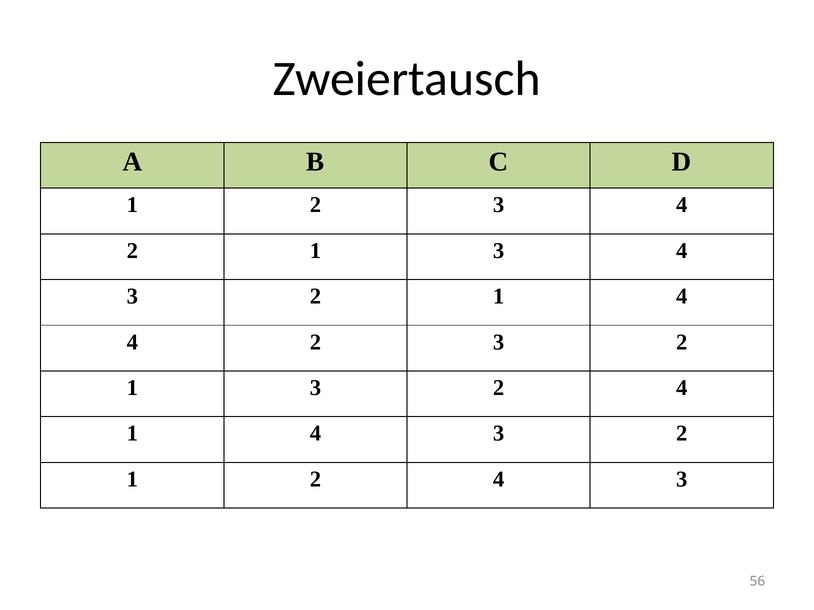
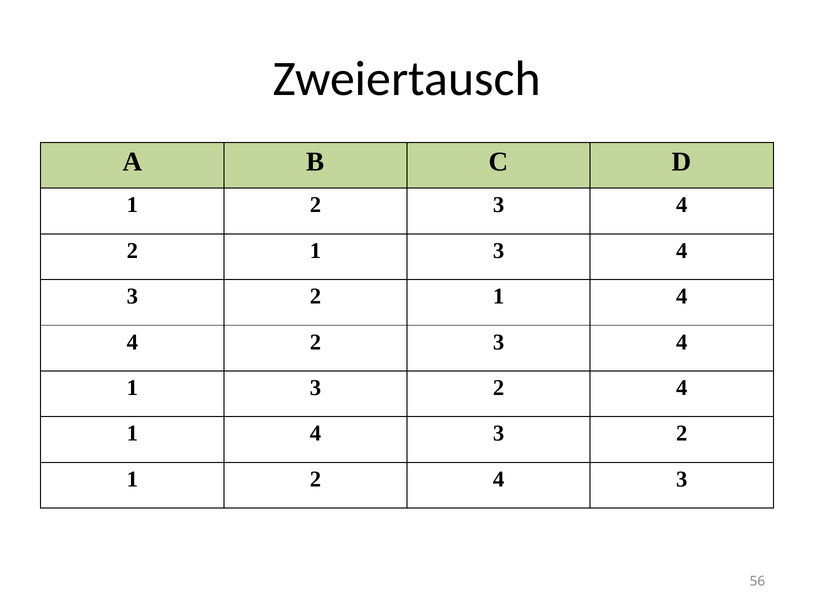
4 2 3 2: 2 -> 4 (682, 342)
